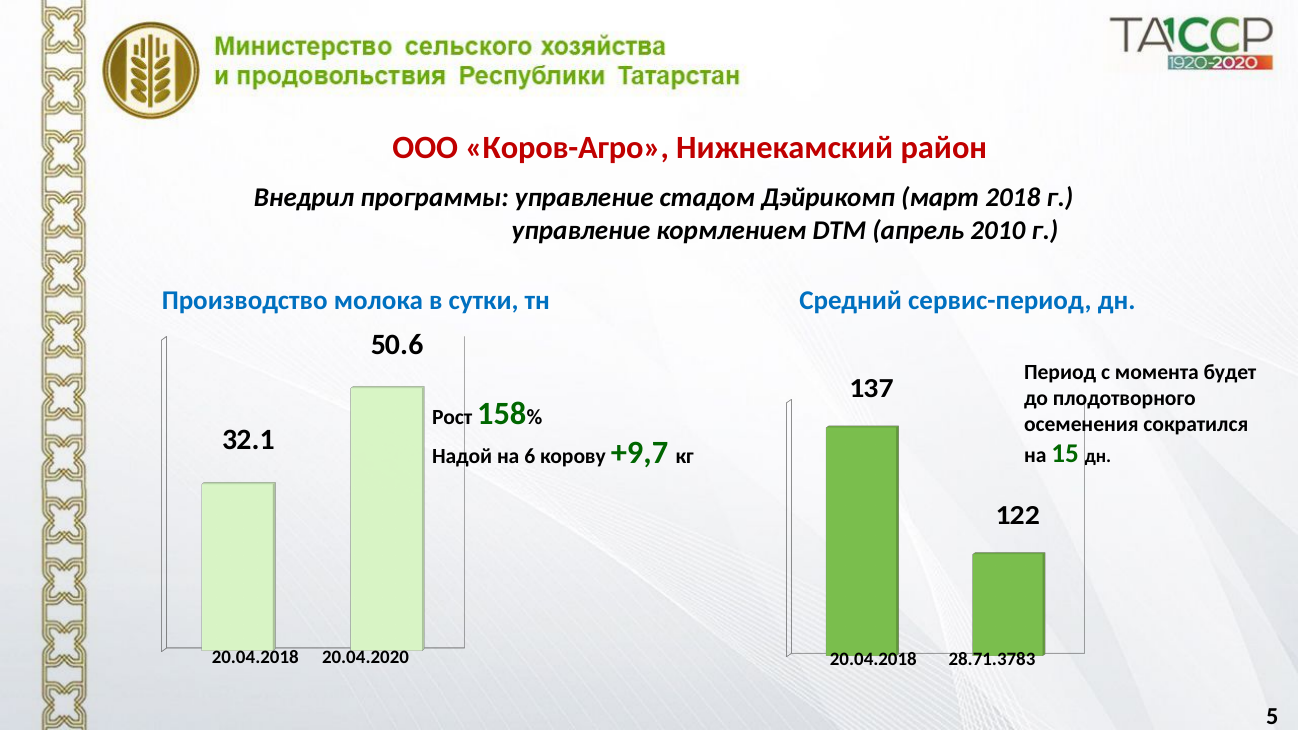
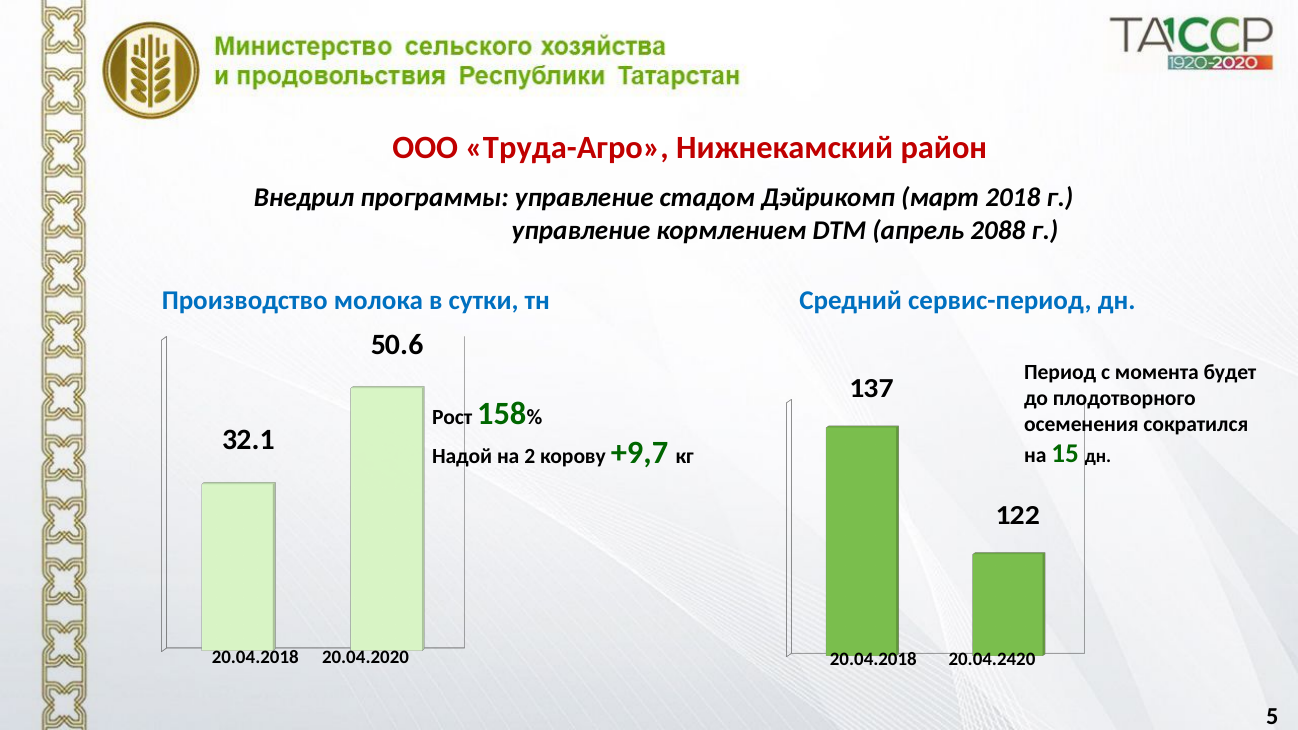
Коров-Агро: Коров-Агро -> Труда-Агро (567, 148)
2010: 2010 -> 2088 (998, 230)
6: 6 -> 2 (530, 456)
28.71.3783: 28.71.3783 -> 20.04.2420 (992, 659)
